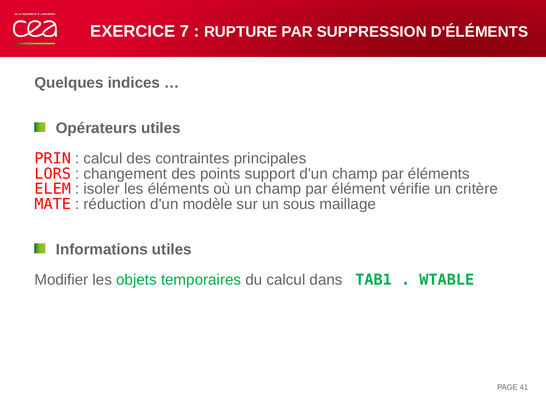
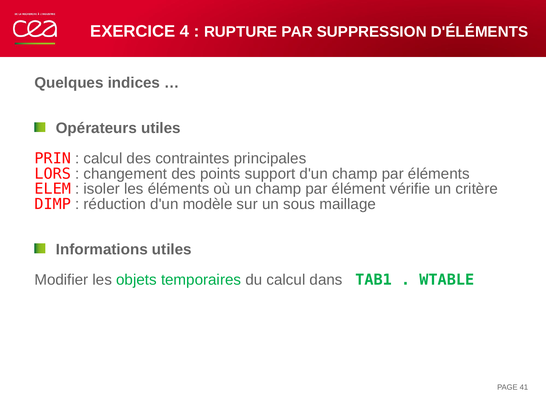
7: 7 -> 4 (185, 31)
MATE: MATE -> DIMP (53, 204)
